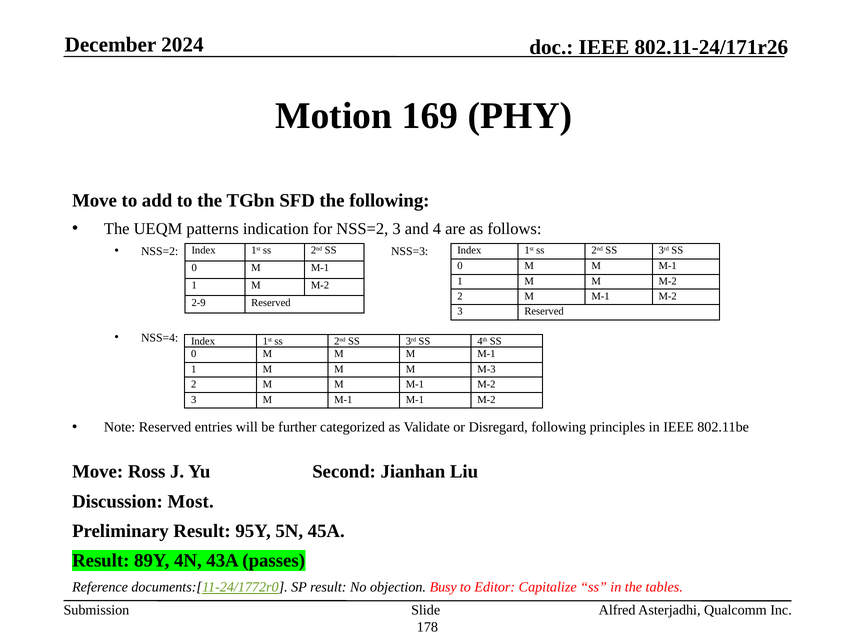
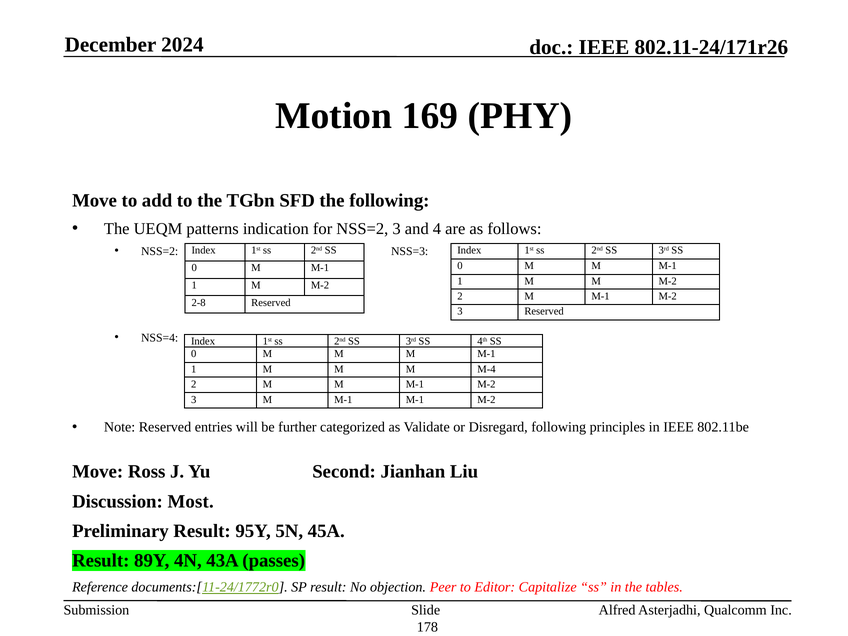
2-9: 2-9 -> 2-8 (199, 303)
M-3: M-3 -> M-4 (486, 369)
Busy: Busy -> Peer (443, 587)
